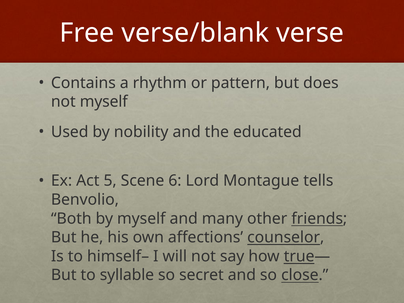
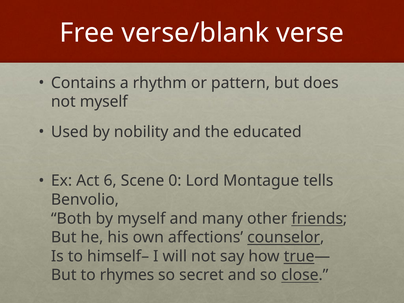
5: 5 -> 6 (110, 181)
6: 6 -> 0 (175, 181)
syllable: syllable -> rhymes (127, 275)
